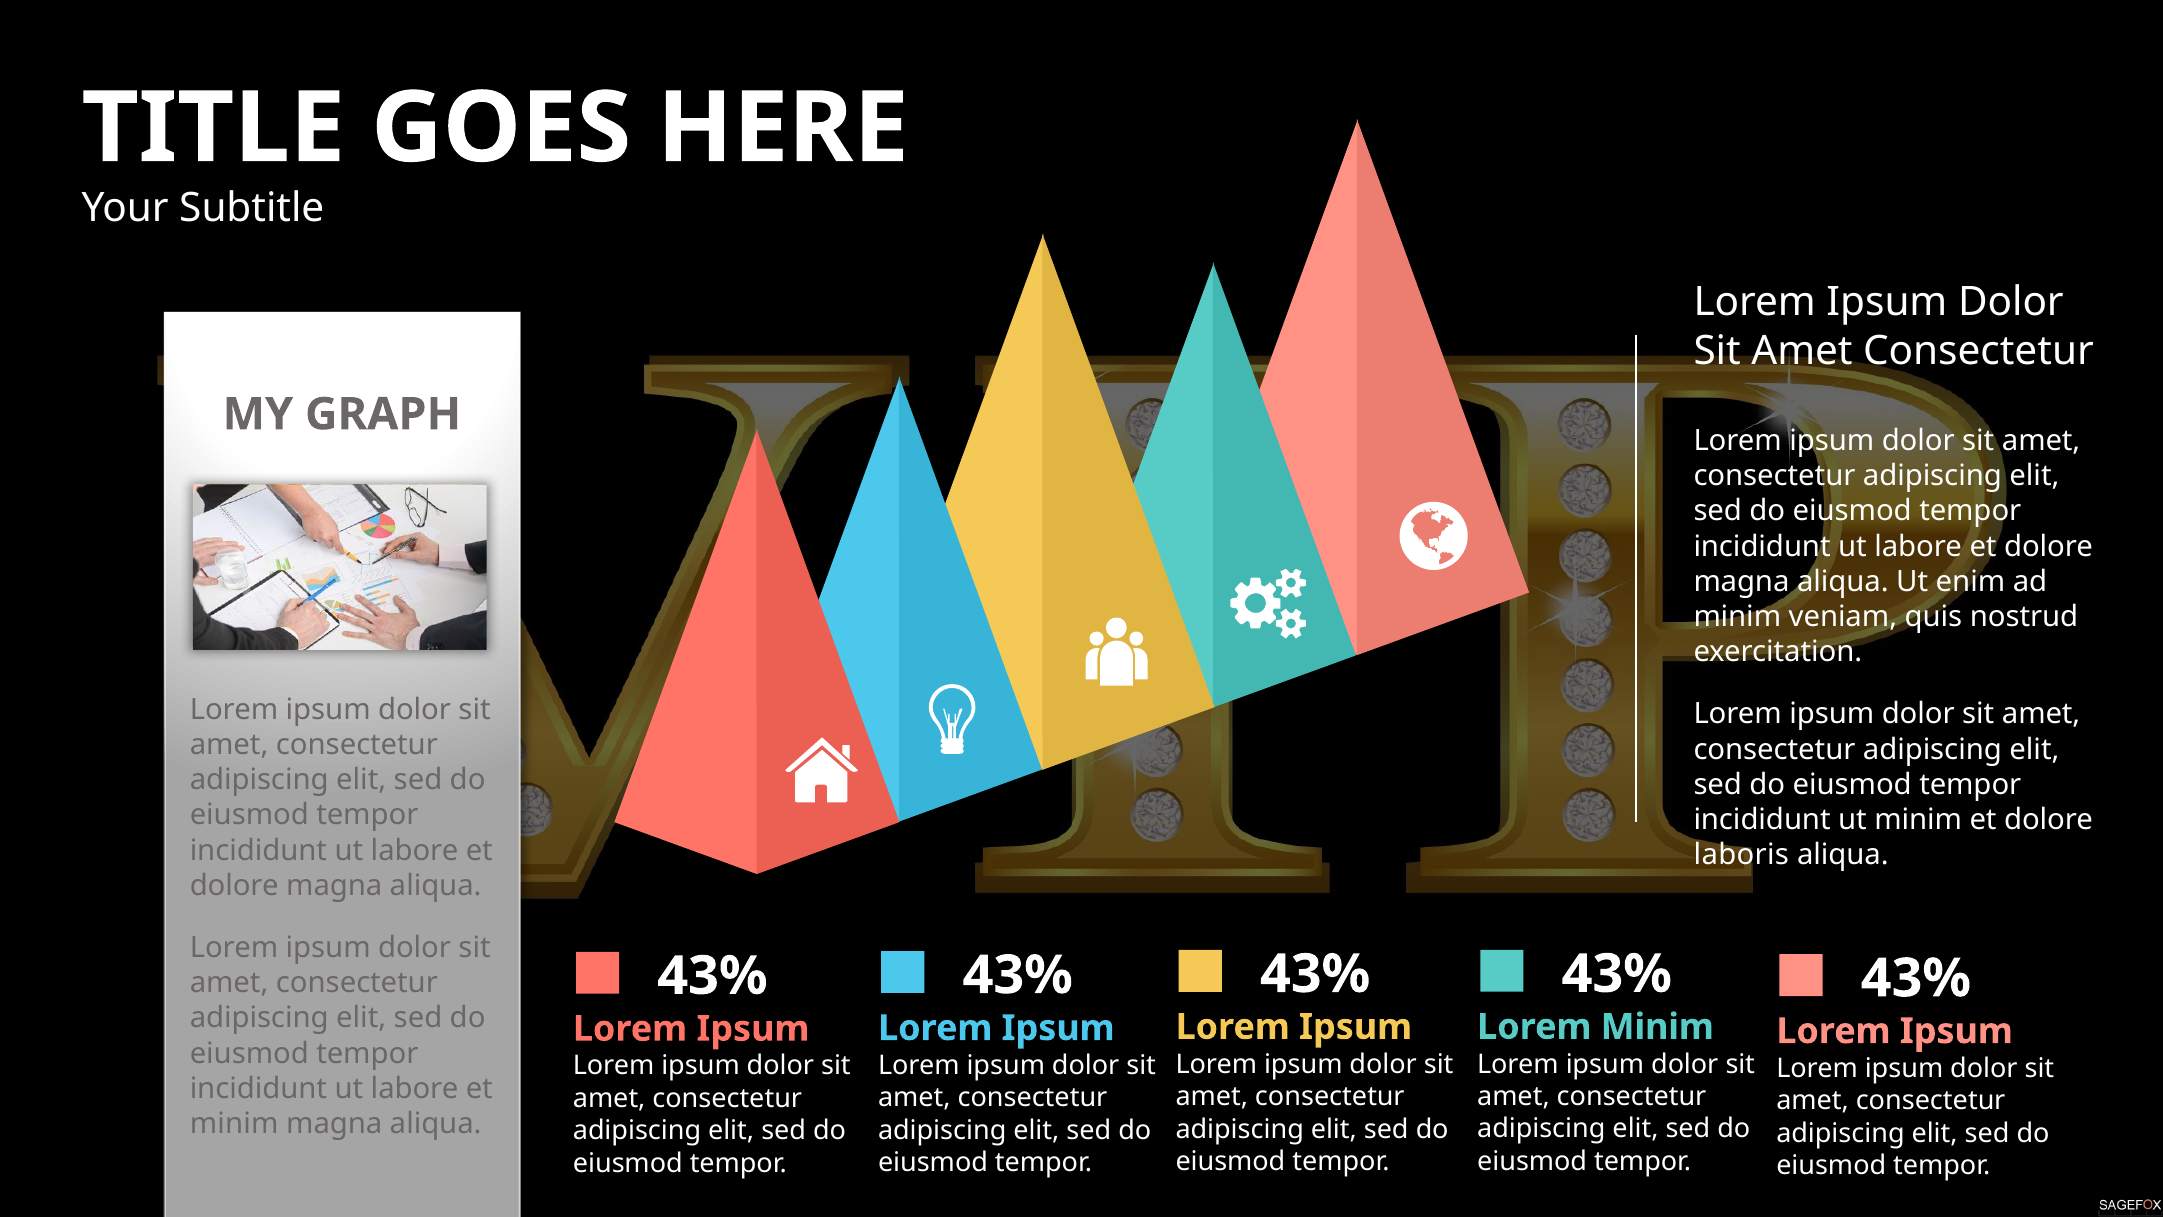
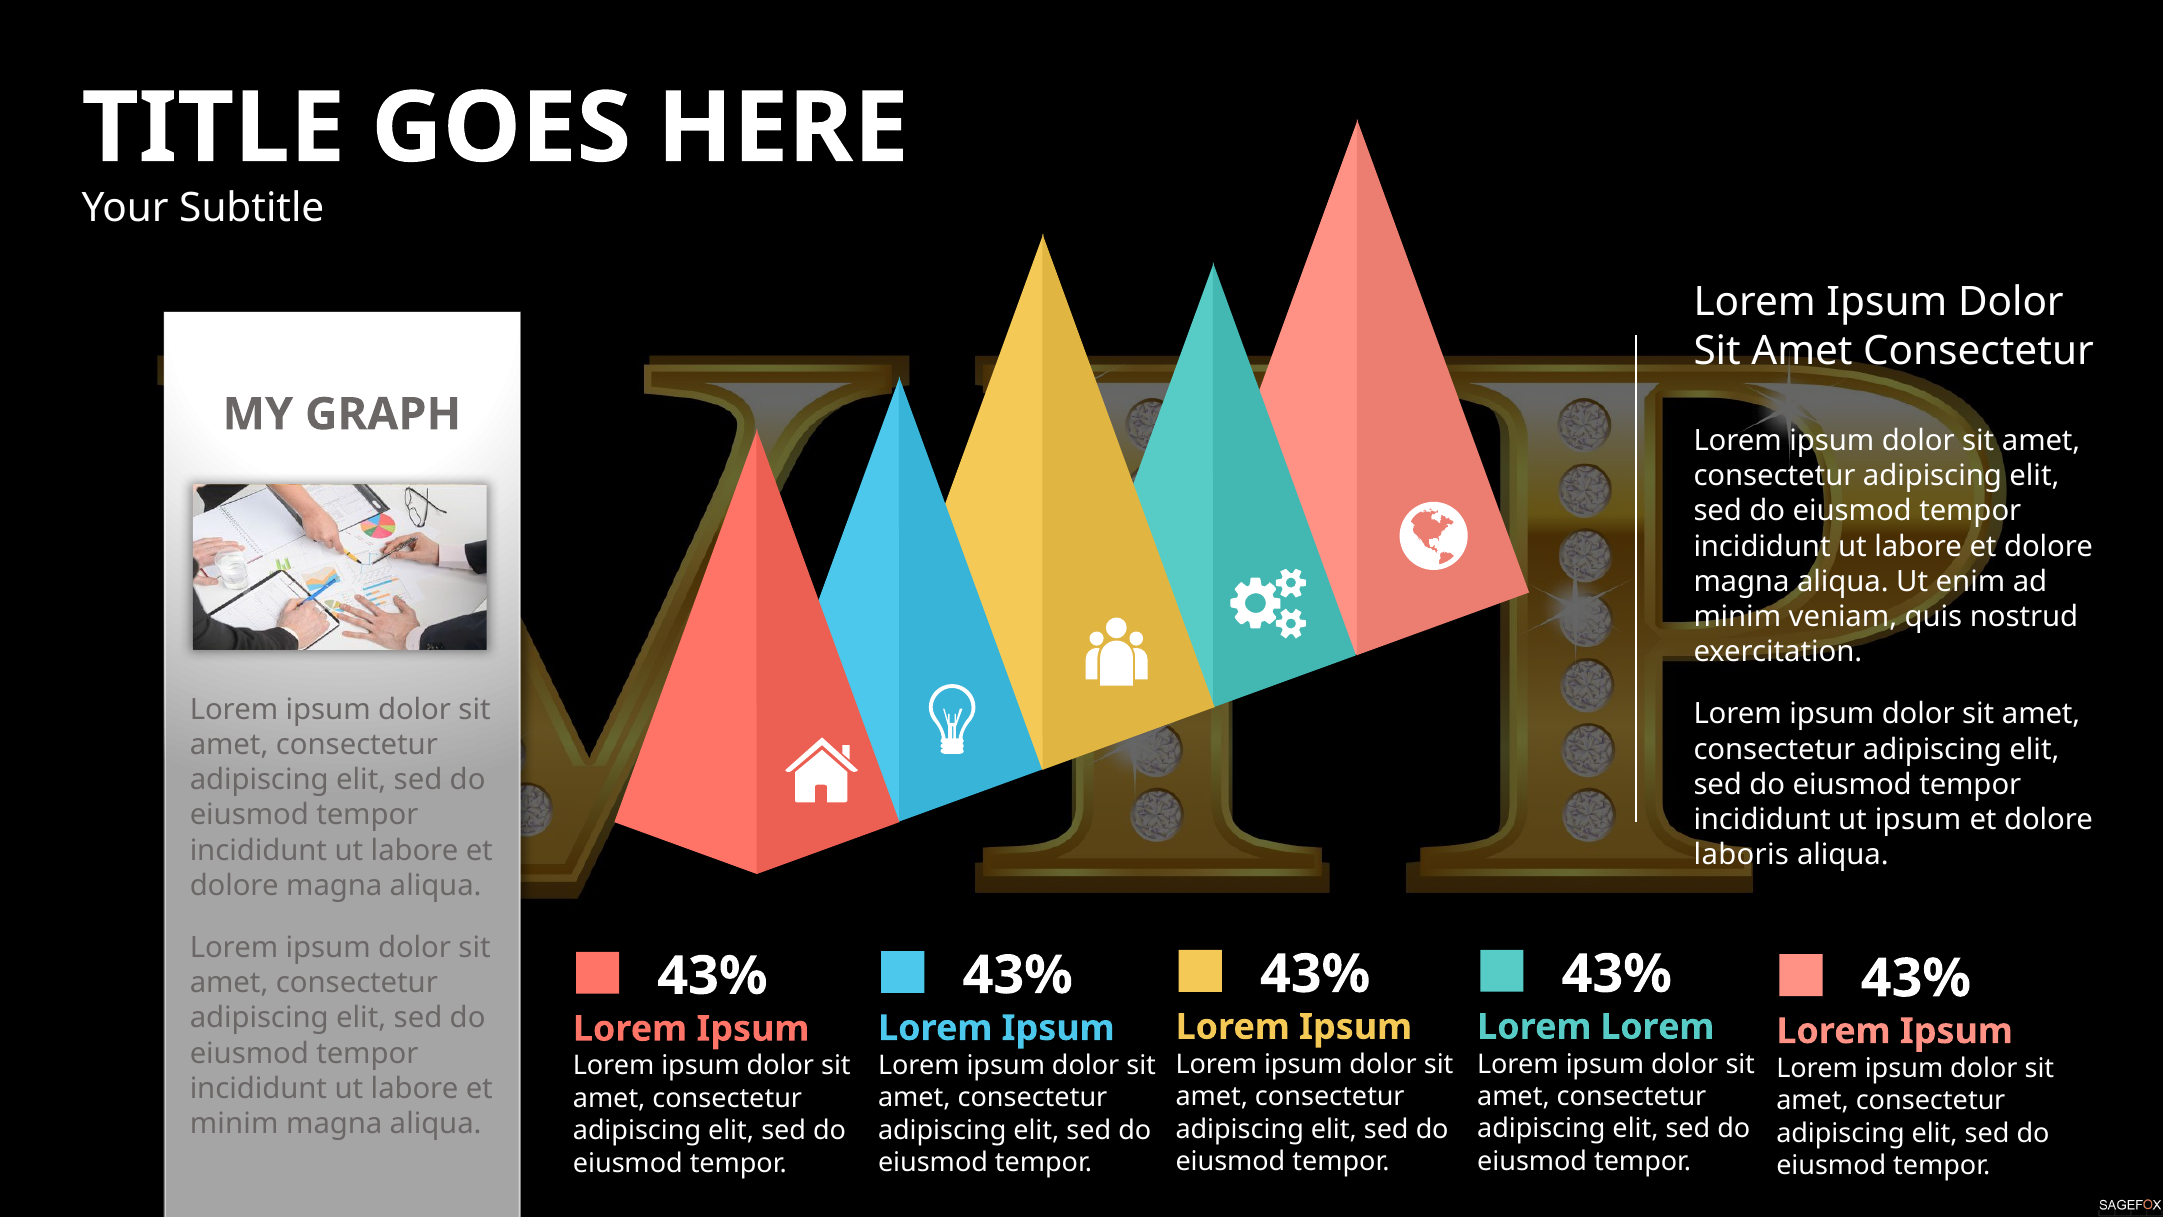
ut minim: minim -> ipsum (1918, 820)
Minim: Minim -> Lorem (1657, 1027)
